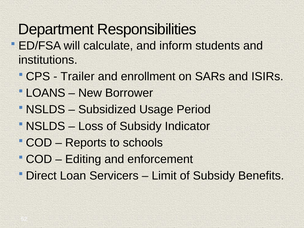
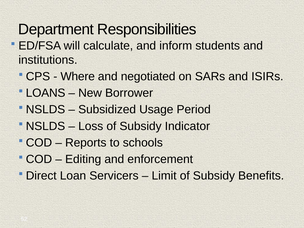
Trailer: Trailer -> Where (78, 76)
enrollment: enrollment -> negotiated (148, 76)
